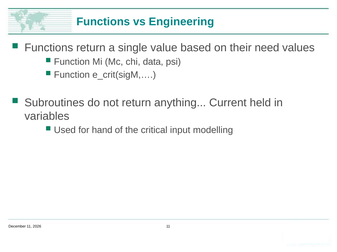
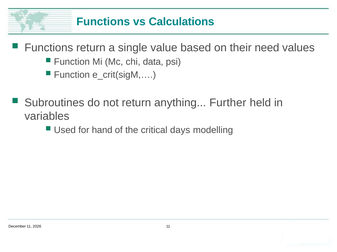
Engineering: Engineering -> Calculations (182, 22)
Current: Current -> Further (228, 103)
input: input -> days (180, 131)
